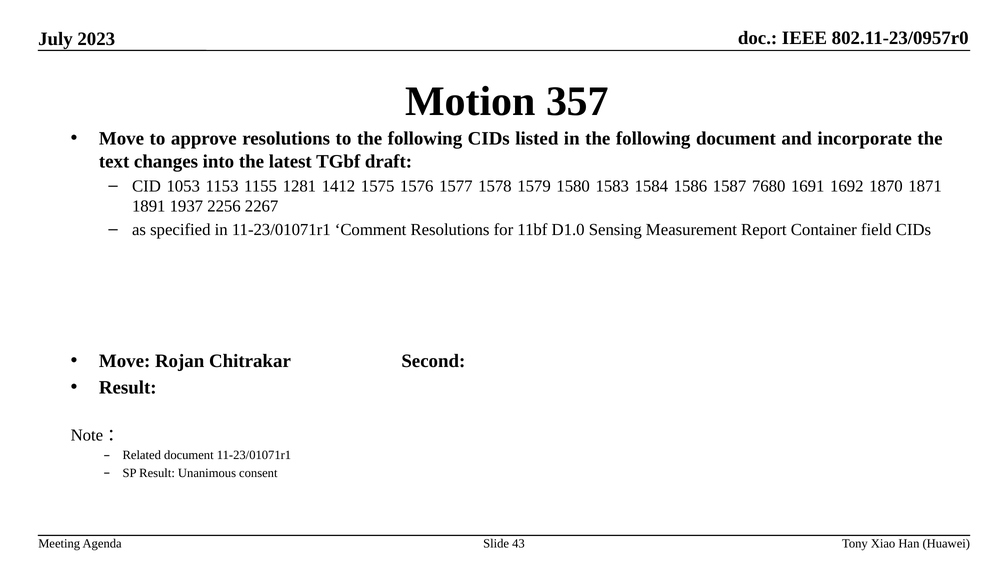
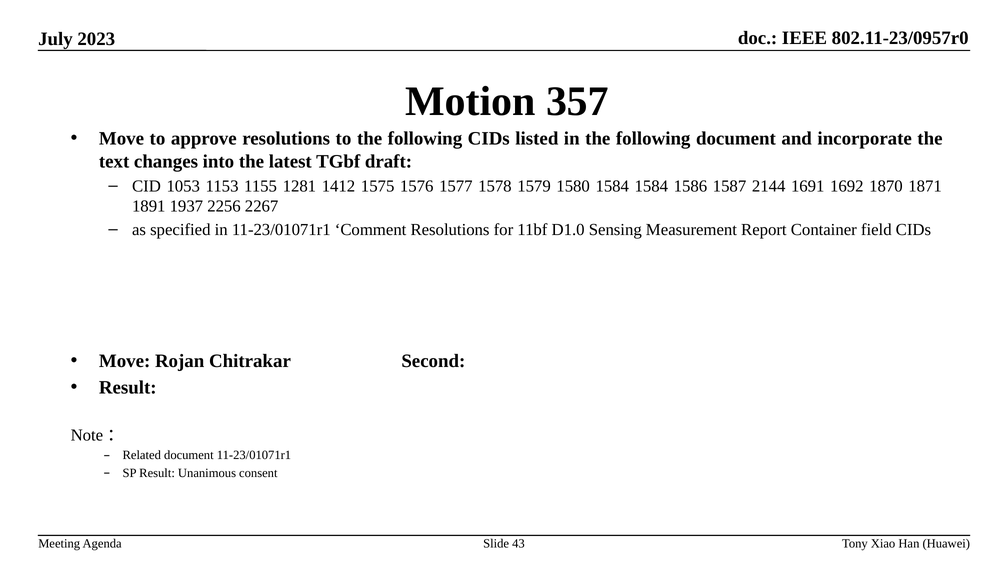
1580 1583: 1583 -> 1584 (612, 186)
7680: 7680 -> 2144 (769, 186)
